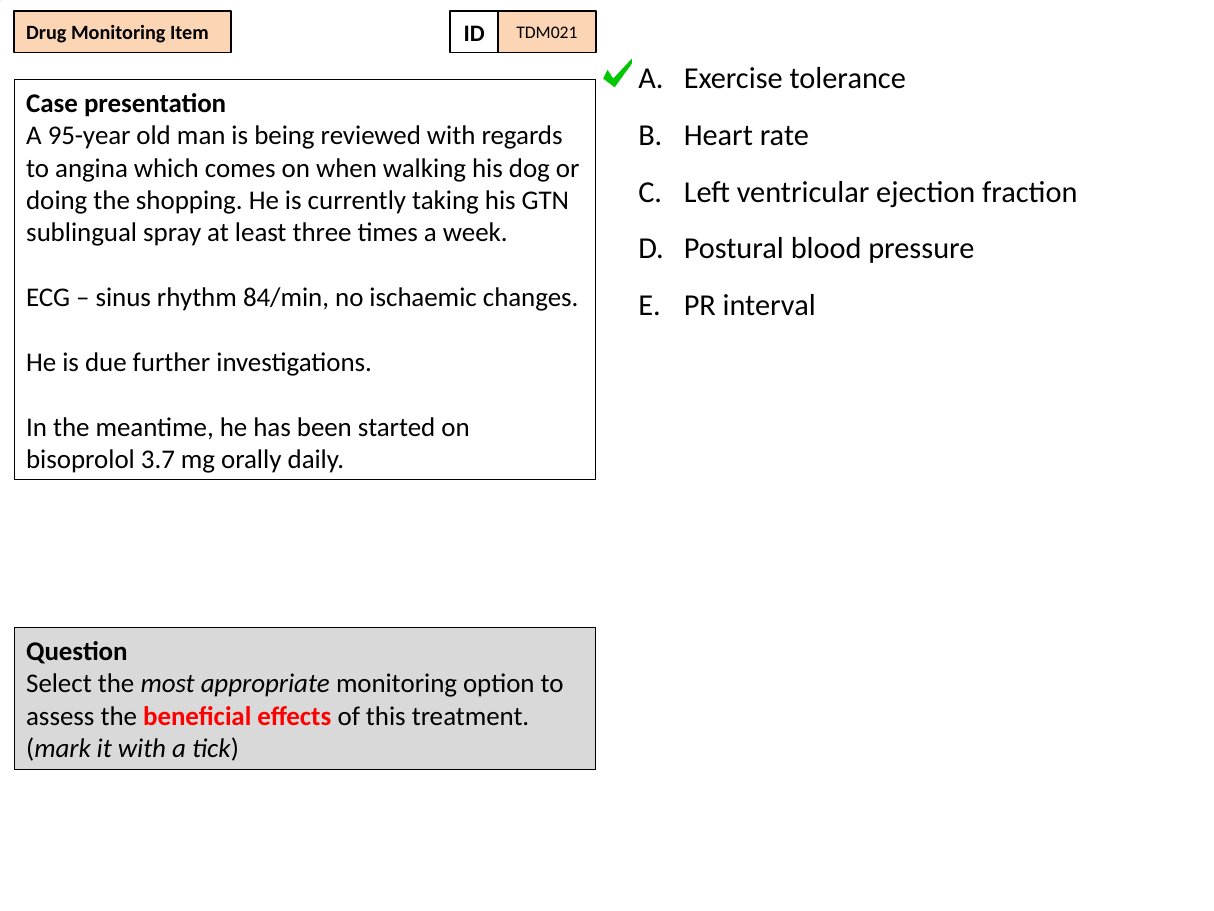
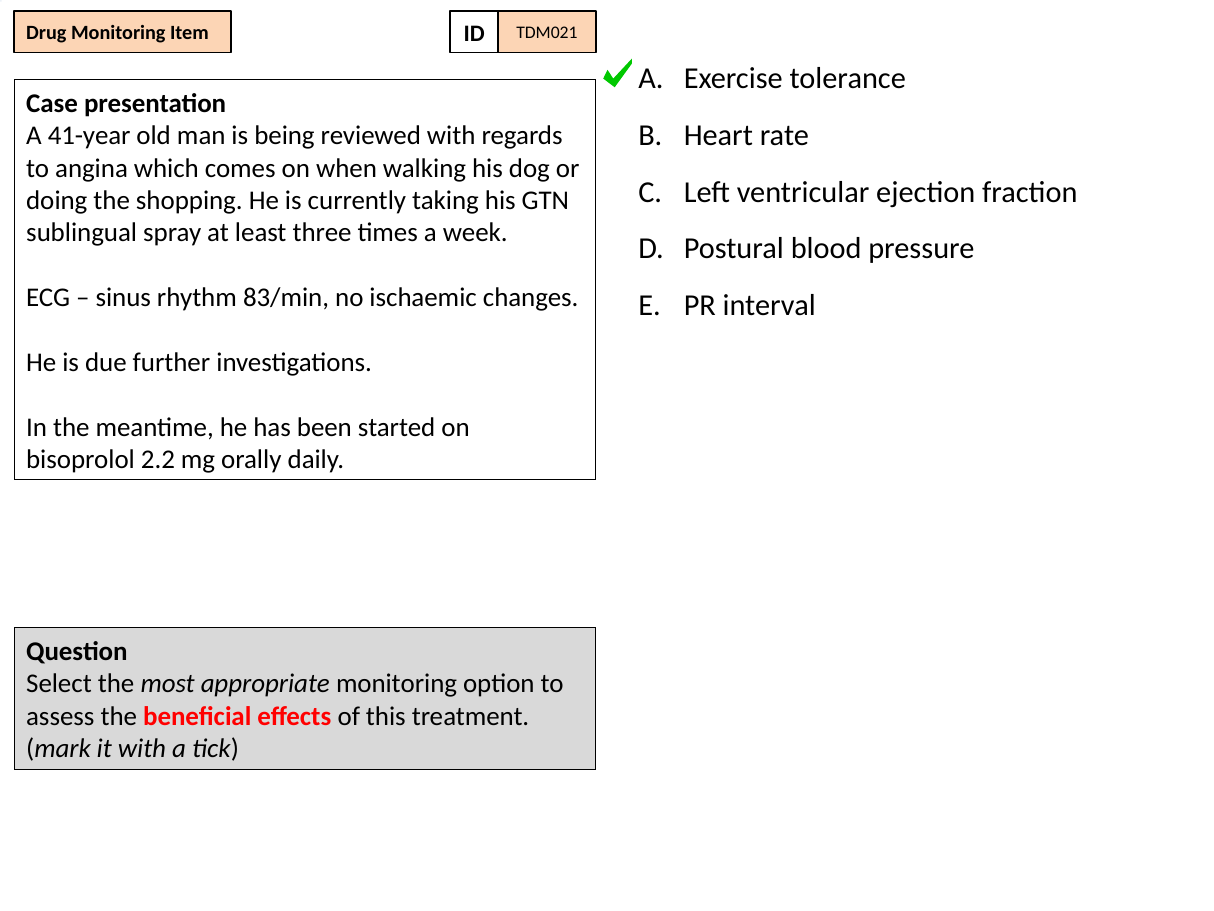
95-year: 95-year -> 41-year (89, 136)
84/min: 84/min -> 83/min (286, 298)
3.7: 3.7 -> 2.2 (158, 459)
